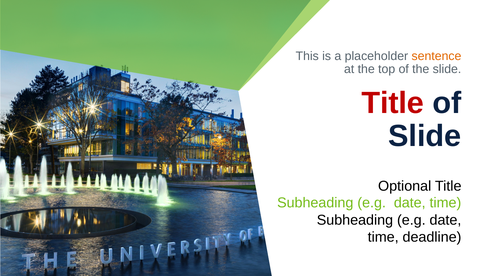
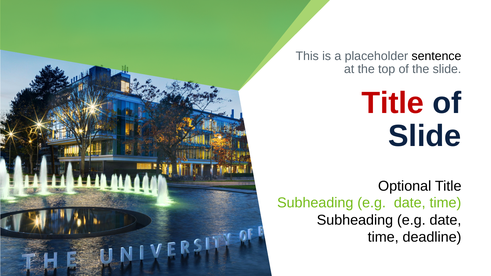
sentence colour: orange -> black (436, 56)
